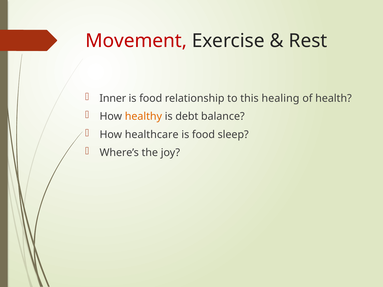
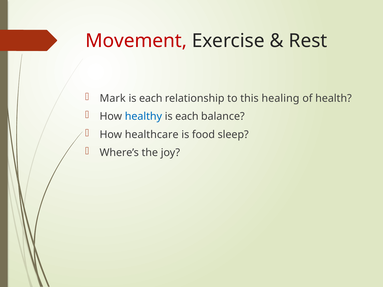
Inner: Inner -> Mark (113, 98)
food: food -> each (151, 98)
healthy colour: orange -> blue (143, 117)
debt: debt -> each (187, 117)
